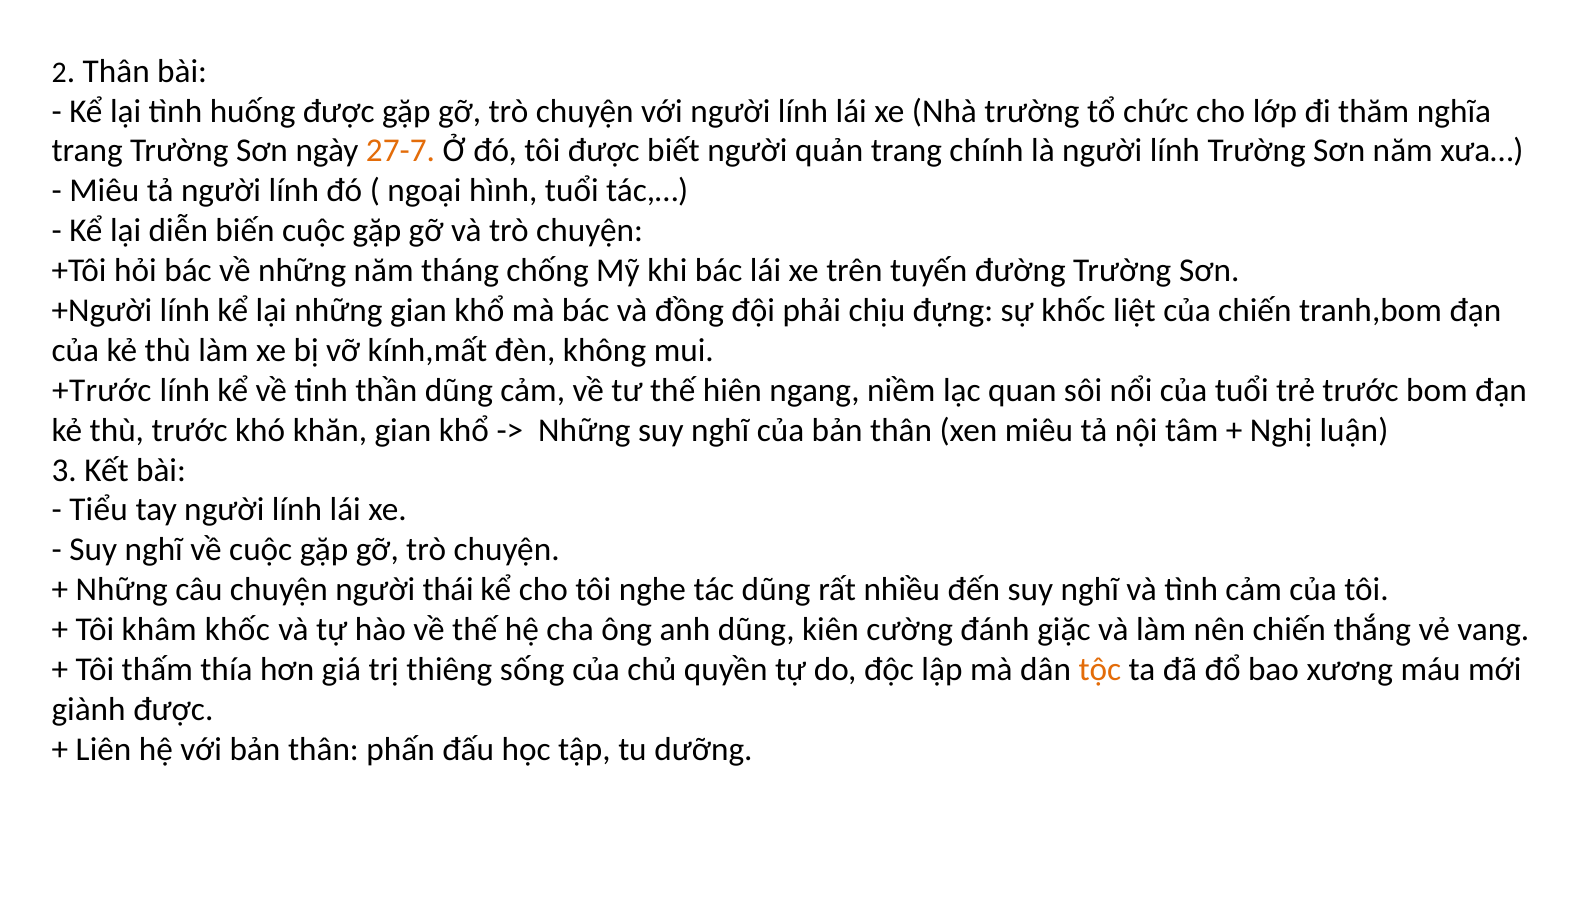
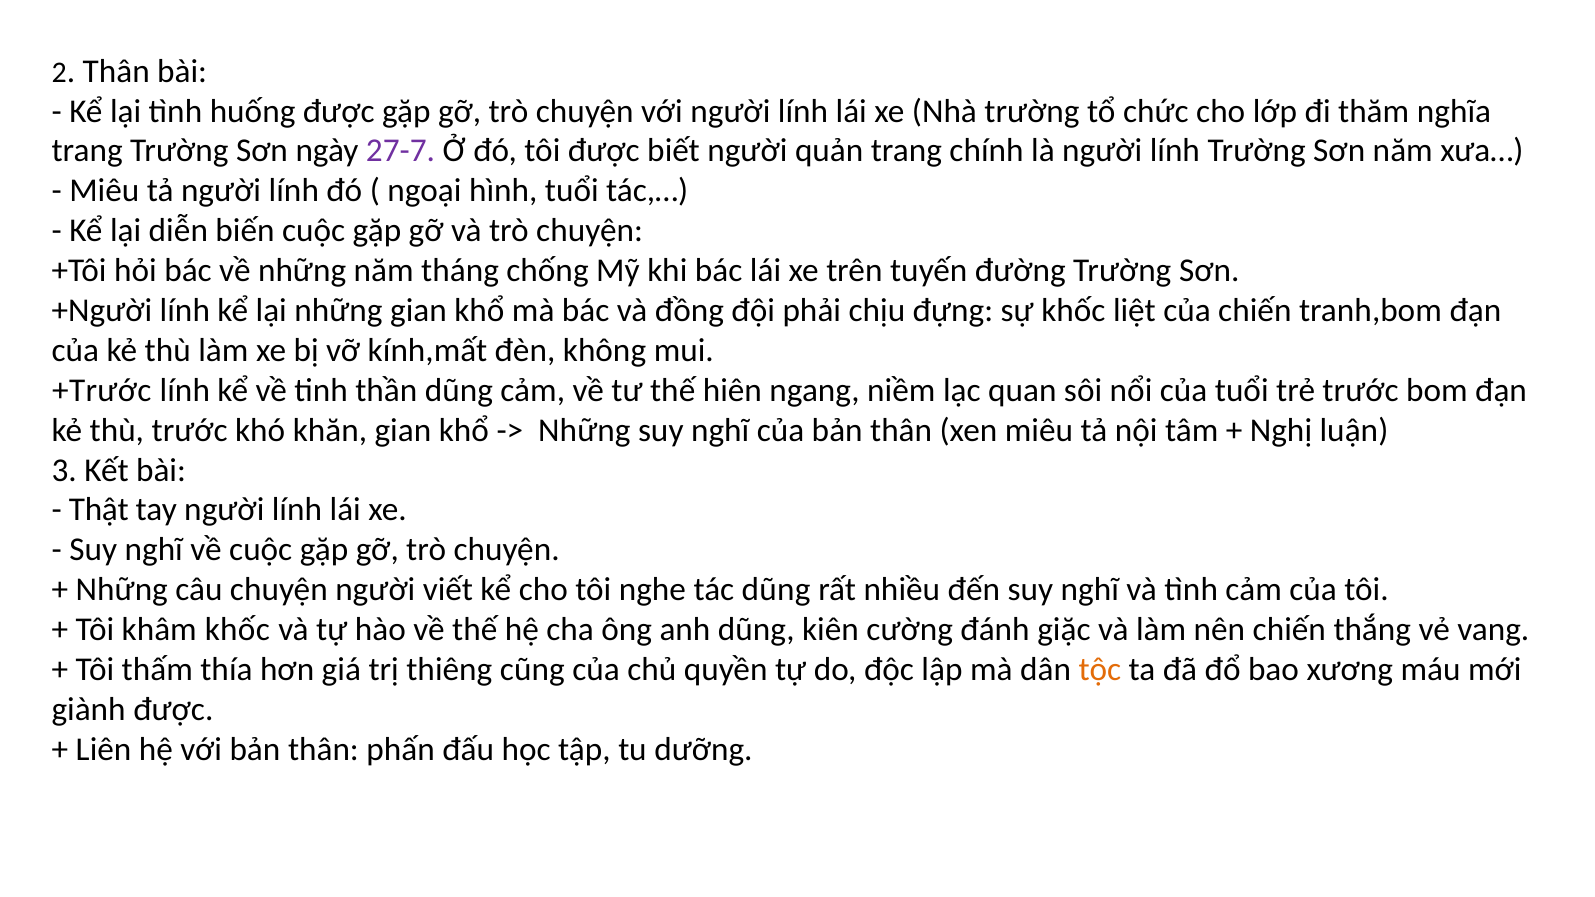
27-7 colour: orange -> purple (400, 151)
Tiểu: Tiểu -> Thật (99, 510)
thái: thái -> viết (448, 590)
sống: sống -> cũng (532, 670)
